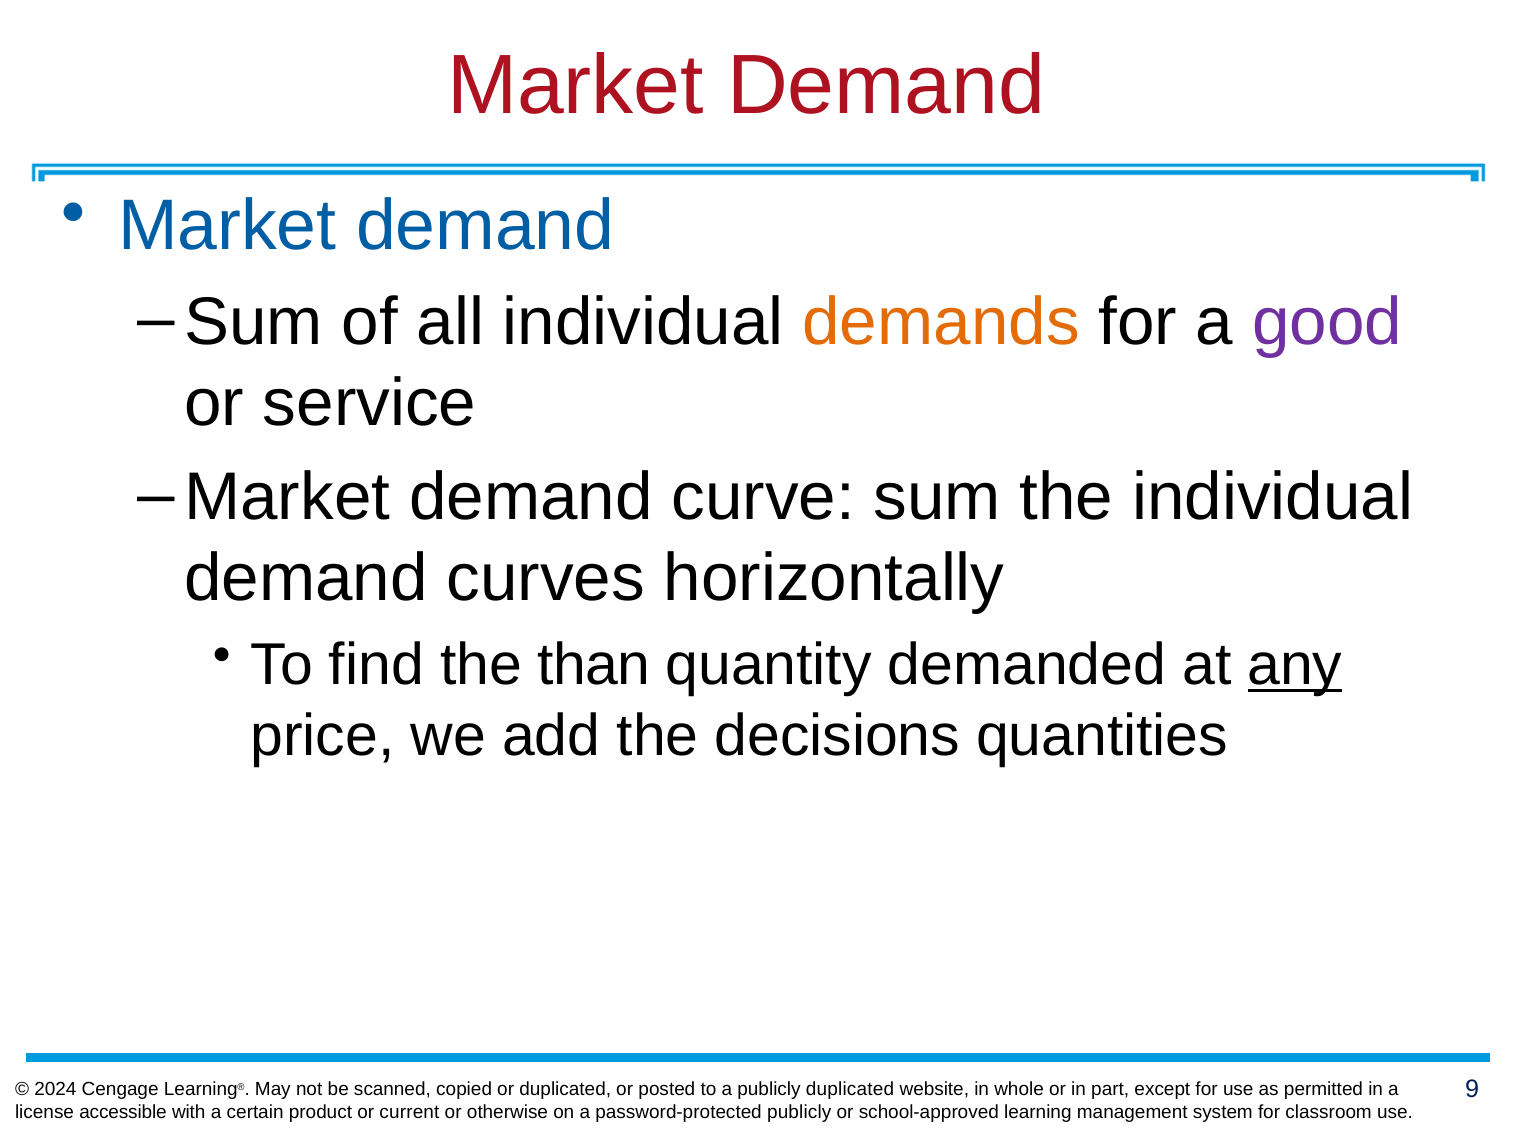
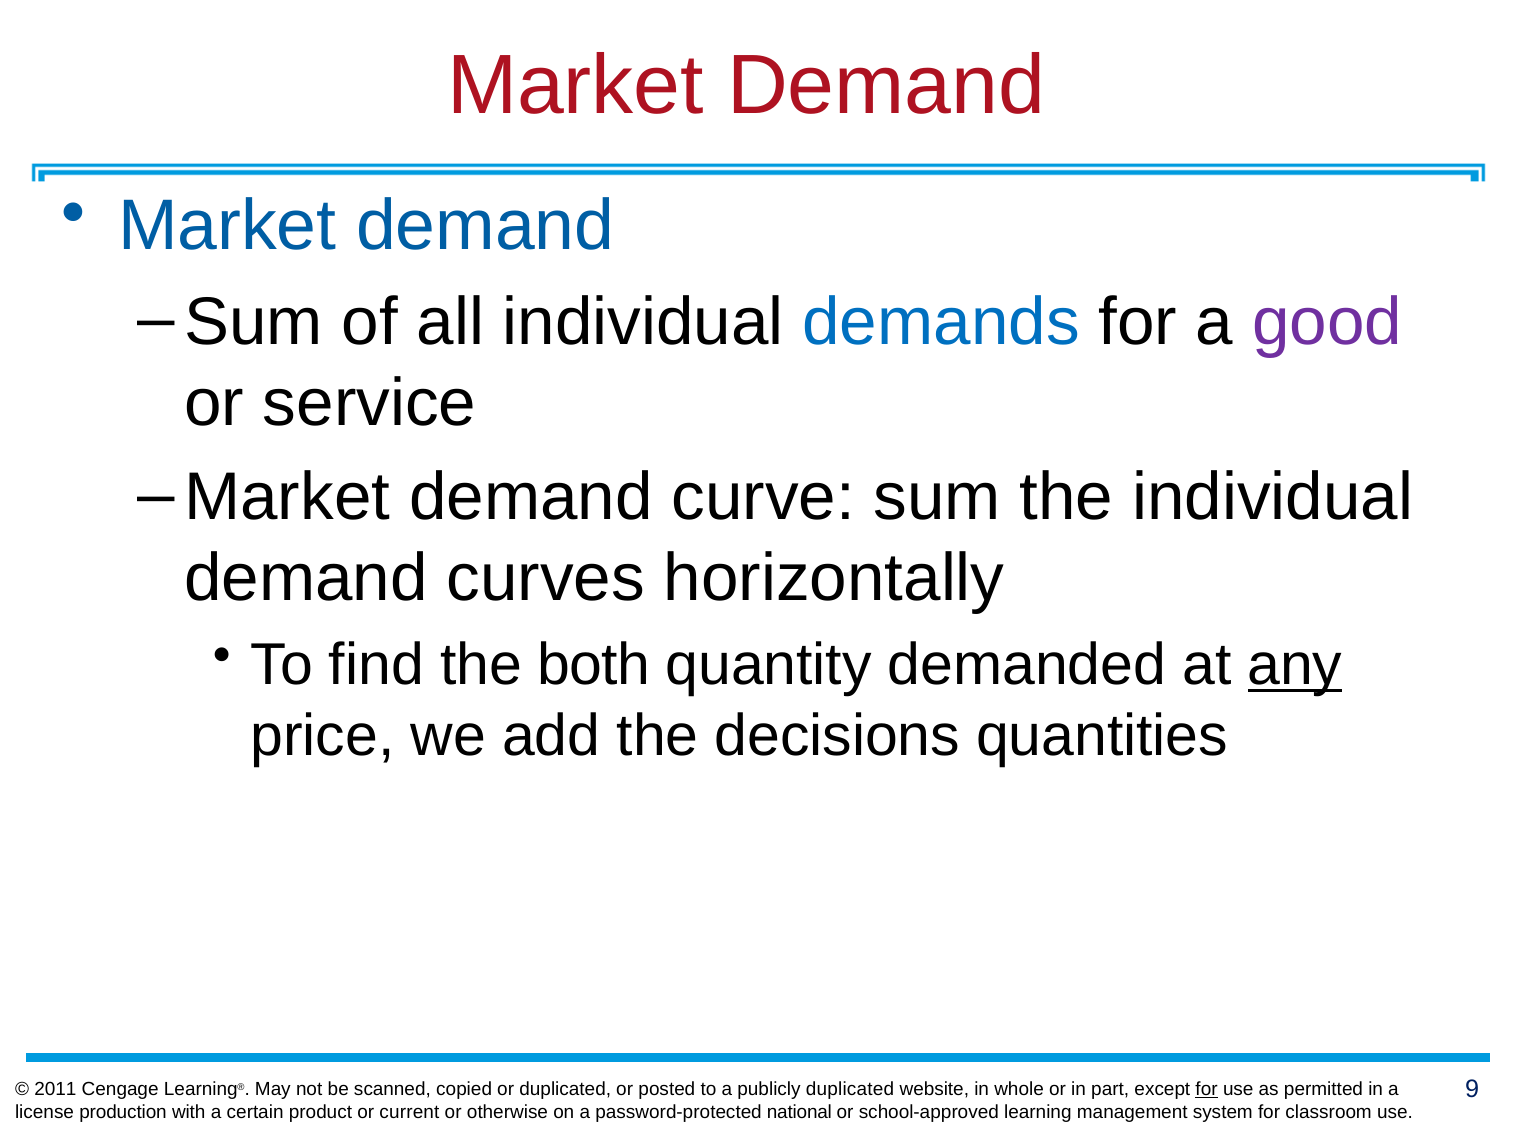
demands colour: orange -> blue (941, 322)
than: than -> both (594, 665)
2024: 2024 -> 2011 (55, 1089)
for underline: none -> present (1207, 1089)
accessible: accessible -> production (123, 1112)
password-protected publicly: publicly -> national (799, 1112)
